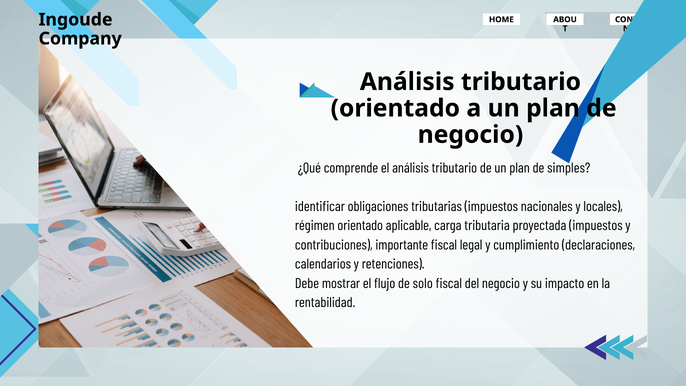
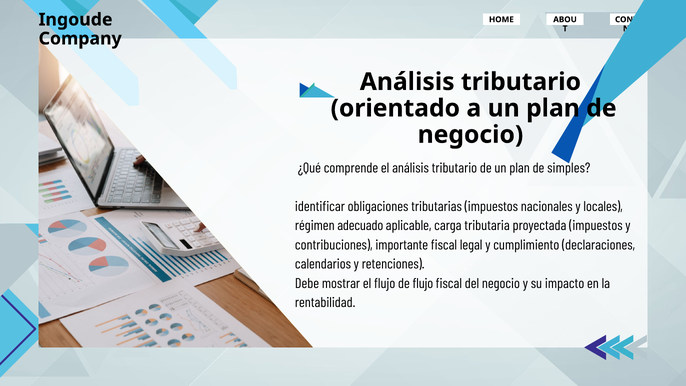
régimen orientado: orientado -> adecuado (360, 226)
de solo: solo -> flujo (423, 283)
